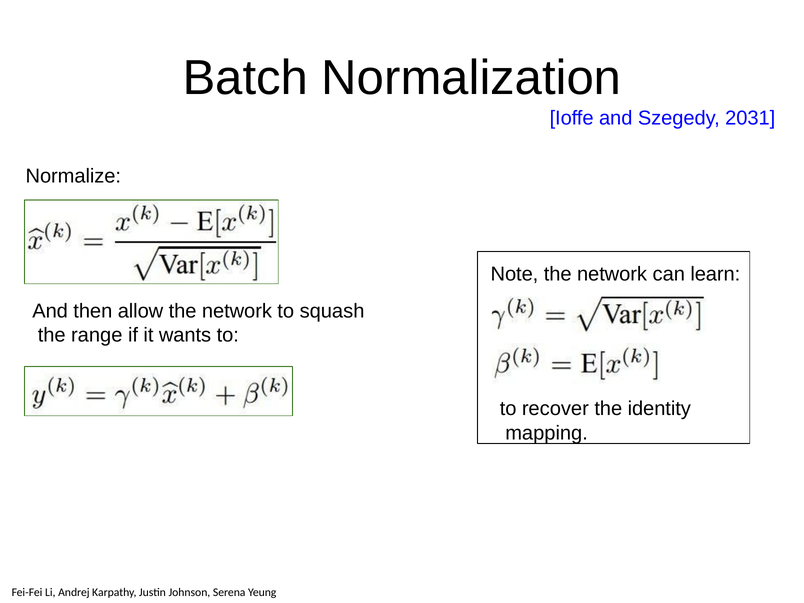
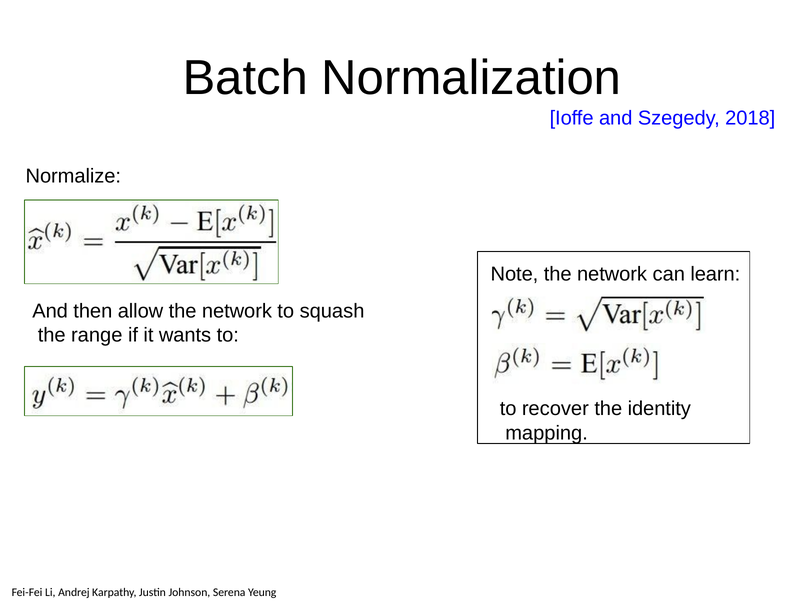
Szegedy 2031: 2031 -> 2018 (750, 118)
